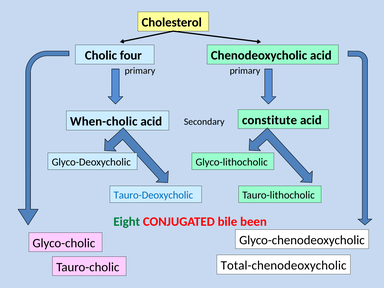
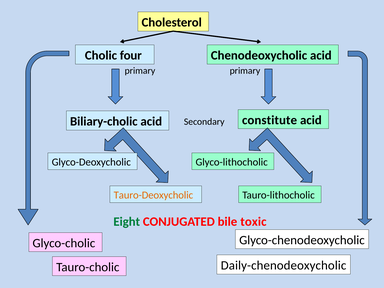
When-cholic: When-cholic -> Biliary-cholic (104, 121)
Tauro-Deoxycholic colour: blue -> orange (153, 195)
been: been -> toxic (253, 222)
Total-chenodeoxycholic: Total-chenodeoxycholic -> Daily-chenodeoxycholic (284, 265)
